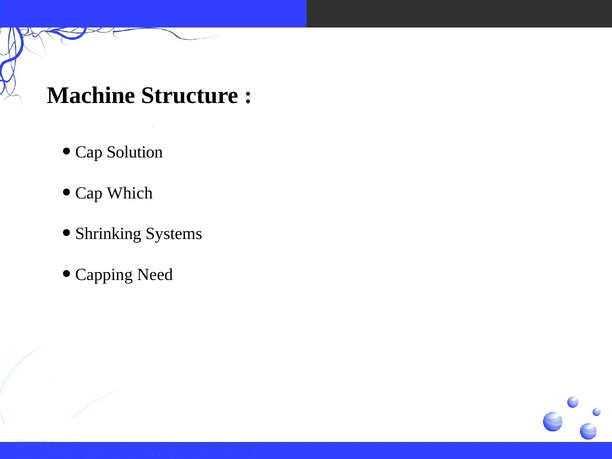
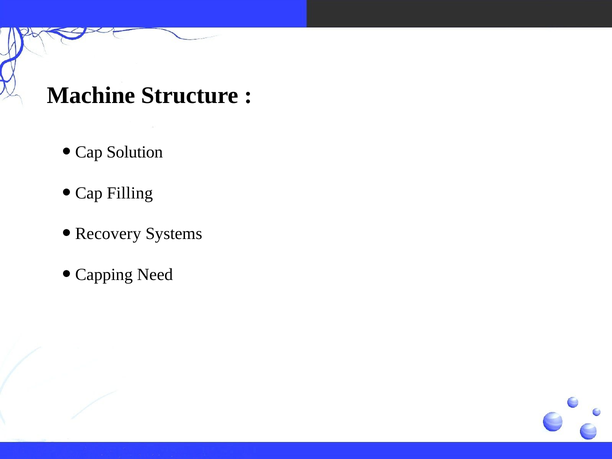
Which: Which -> Filling (130, 193)
Shrinking: Shrinking -> Recovery (108, 234)
